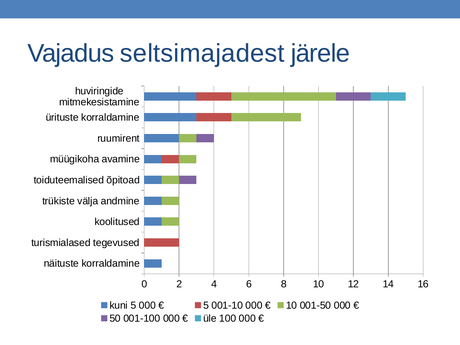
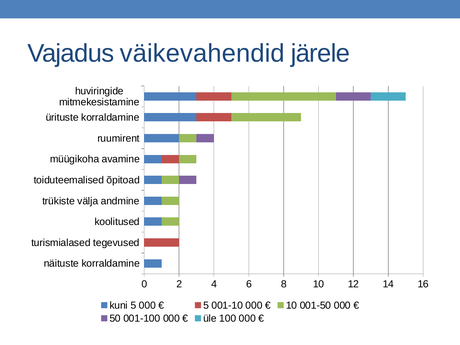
seltsimajadest: seltsimajadest -> väikevahendid (202, 54)
